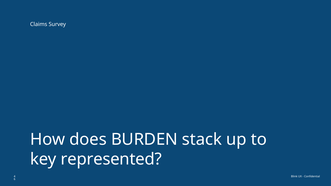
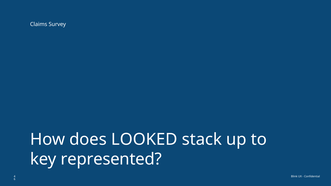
BURDEN: BURDEN -> LOOKED (144, 140)
